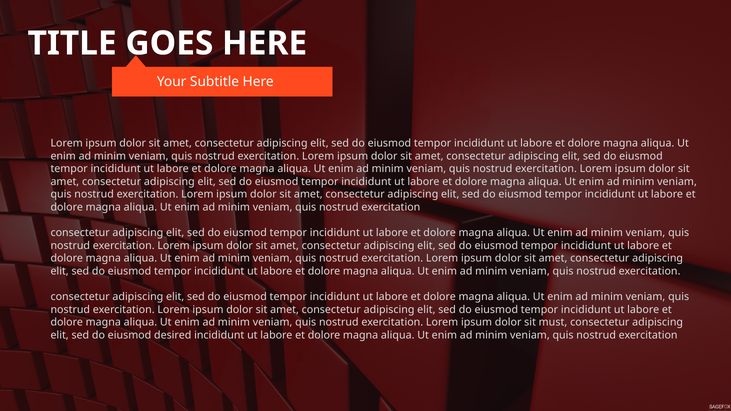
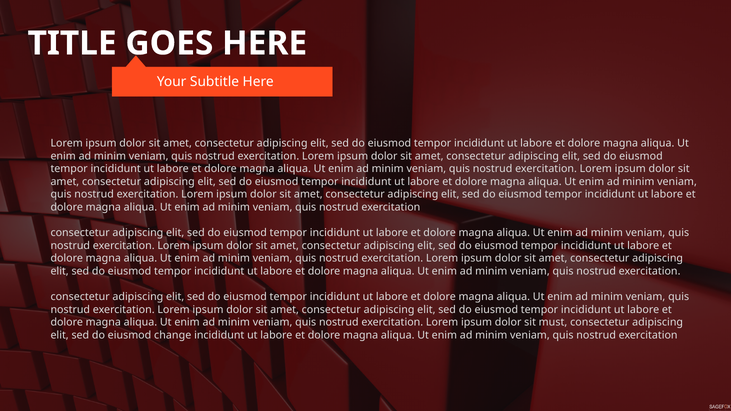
desired: desired -> change (173, 335)
